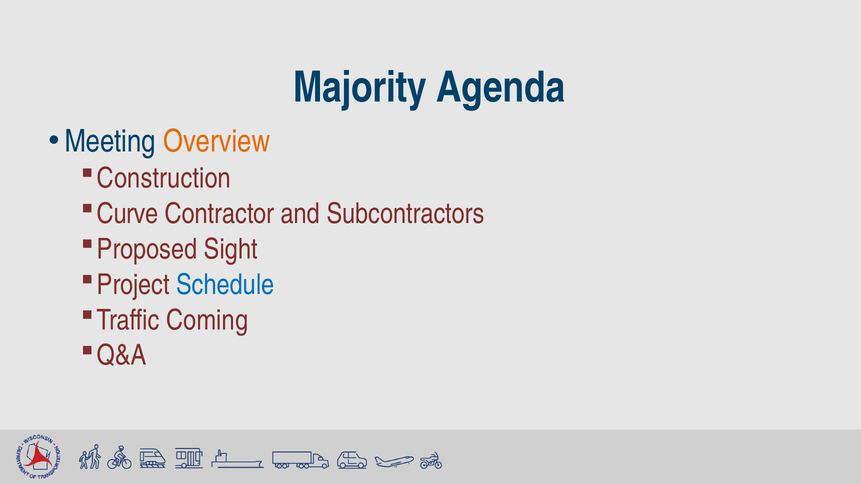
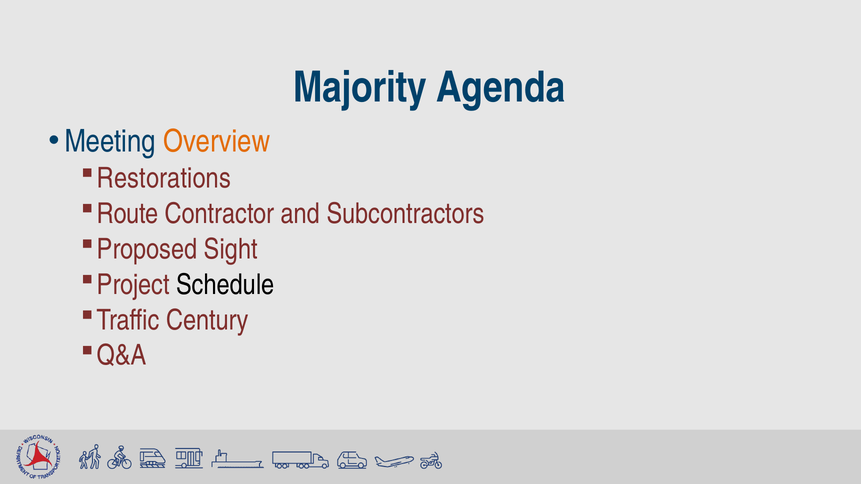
Construction: Construction -> Restorations (164, 178)
Curve: Curve -> Route (128, 214)
Schedule colour: blue -> black (225, 285)
Coming: Coming -> Century (207, 320)
